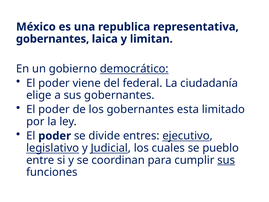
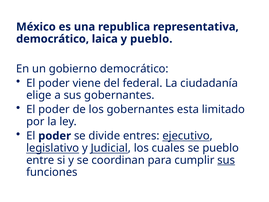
gobernantes: gobernantes -> democrático (53, 39)
y limitan: limitan -> pueblo (151, 39)
democrático underline: present -> none (134, 69)
